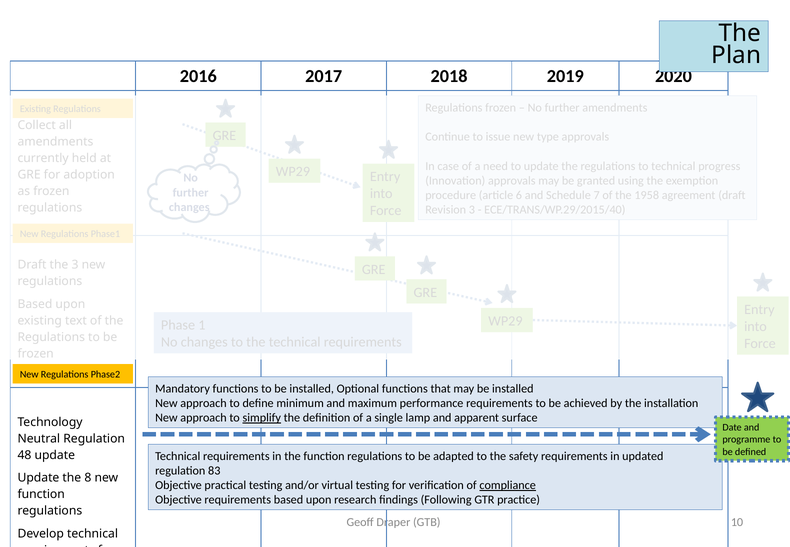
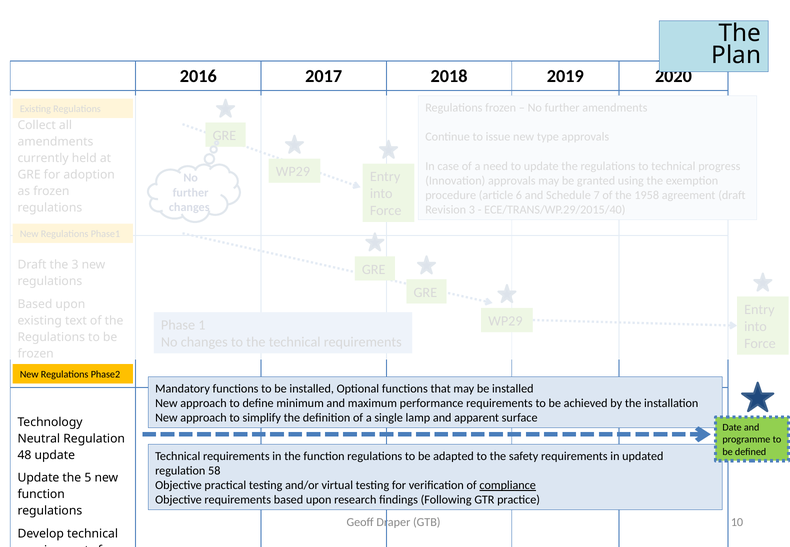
simplify underline: present -> none (262, 418)
83: 83 -> 58 (214, 471)
8: 8 -> 5 (88, 478)
